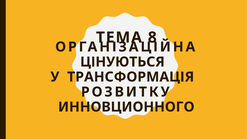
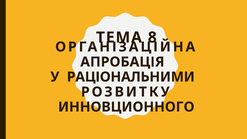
ЦІНУЮТЬСЯ: ЦІНУЮТЬСЯ -> АПРОБАЦІЯ (122, 62)
ТРАНСФОРМАЦІЯ: ТРАНСФОРМАЦІЯ -> РАЦІОНАЛЬНИМИ (131, 77)
